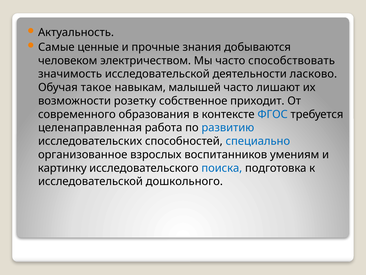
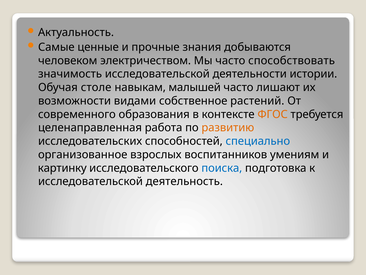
ласково: ласково -> истории (313, 74)
такое: такое -> столе (96, 87)
розетку: розетку -> видами (135, 101)
приходит: приходит -> растений (257, 101)
ФГОС colour: blue -> orange (273, 114)
развитию colour: blue -> orange (228, 128)
дошкольного: дошкольного -> деятельность (184, 181)
